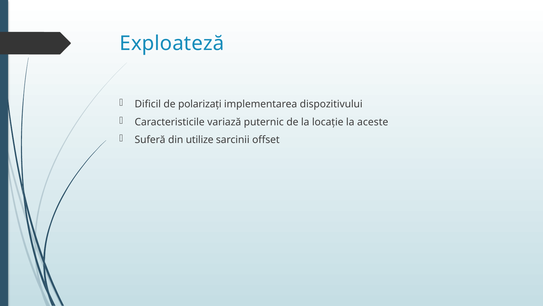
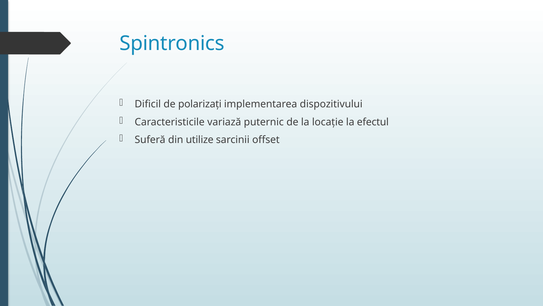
Exploateză: Exploateză -> Spintronics (172, 43)
aceste: aceste -> efectul (373, 122)
